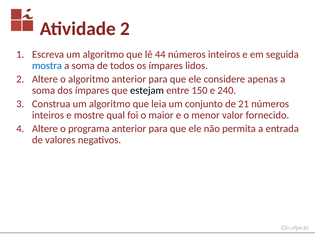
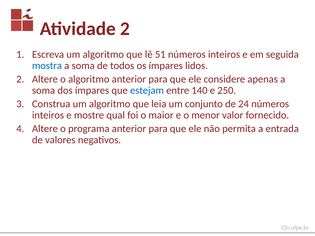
44: 44 -> 51 (160, 54)
estejam colour: black -> blue (147, 91)
150: 150 -> 140 (199, 91)
240: 240 -> 250 (227, 91)
21: 21 -> 24 (244, 104)
